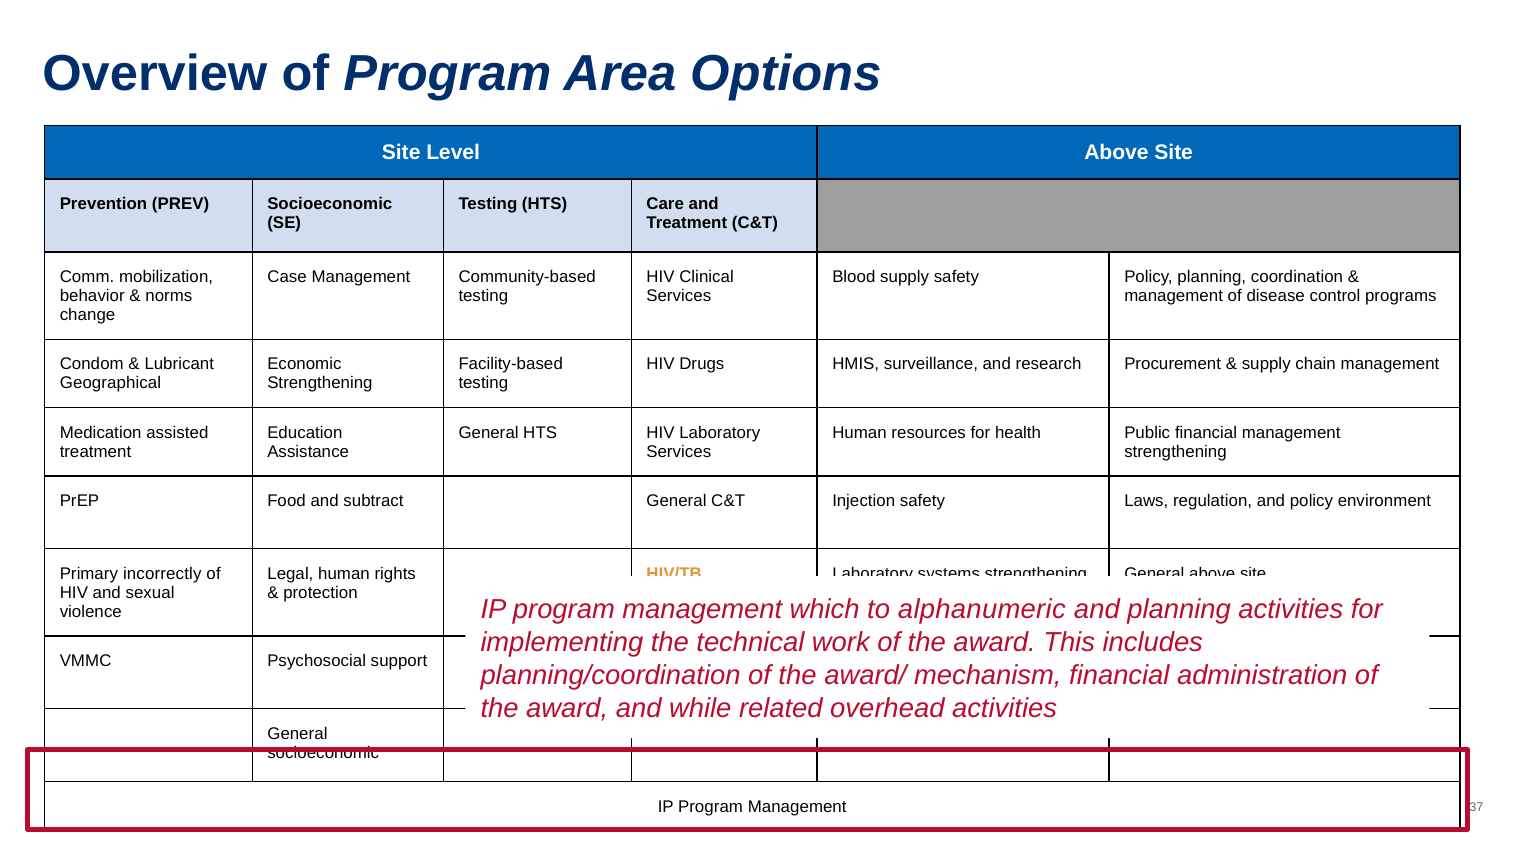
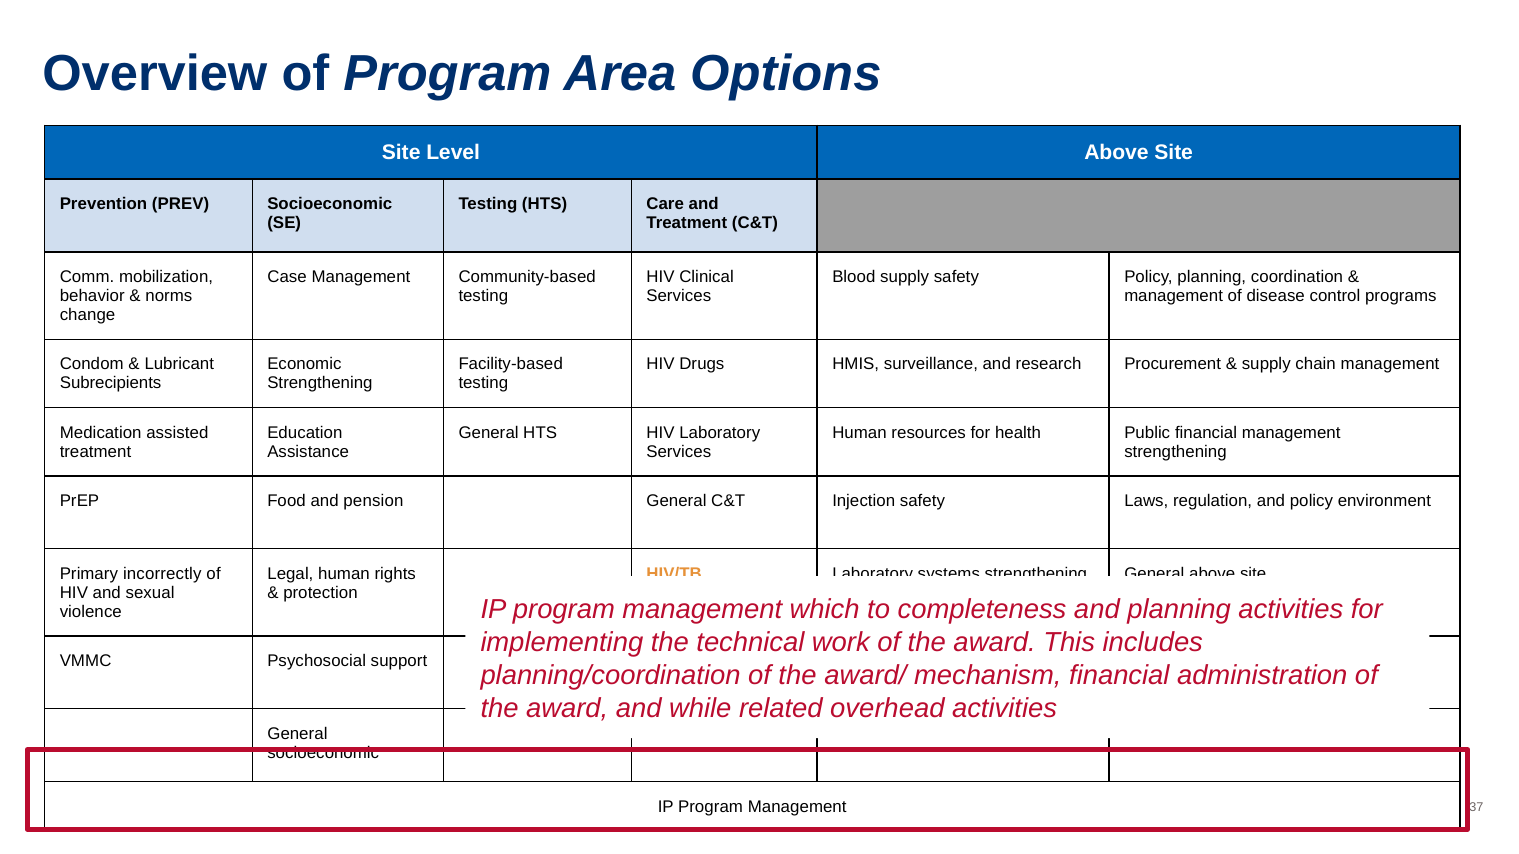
Geographical: Geographical -> Subrecipients (111, 383)
subtract: subtract -> pension (373, 501)
alphanumeric: alphanumeric -> completeness (982, 610)
